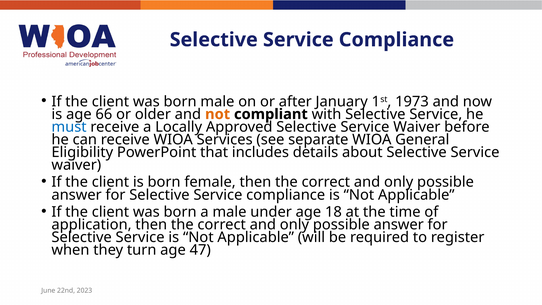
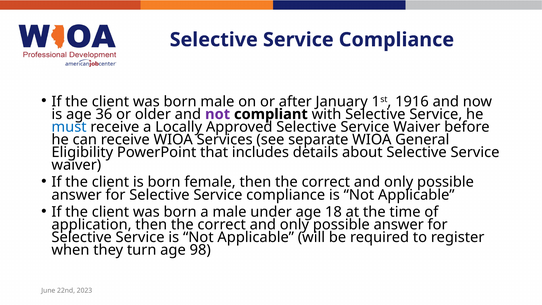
1973: 1973 -> 1916 (412, 102)
66: 66 -> 36 (104, 114)
not colour: orange -> purple (218, 114)
47: 47 -> 98 (200, 250)
